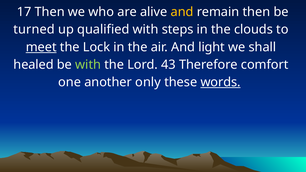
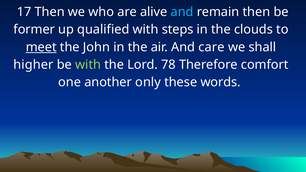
and colour: yellow -> light blue (182, 12)
turned: turned -> former (34, 30)
Lock: Lock -> John (96, 47)
light: light -> care (211, 47)
healed: healed -> higher (33, 65)
43: 43 -> 78 (168, 65)
words underline: present -> none (221, 82)
